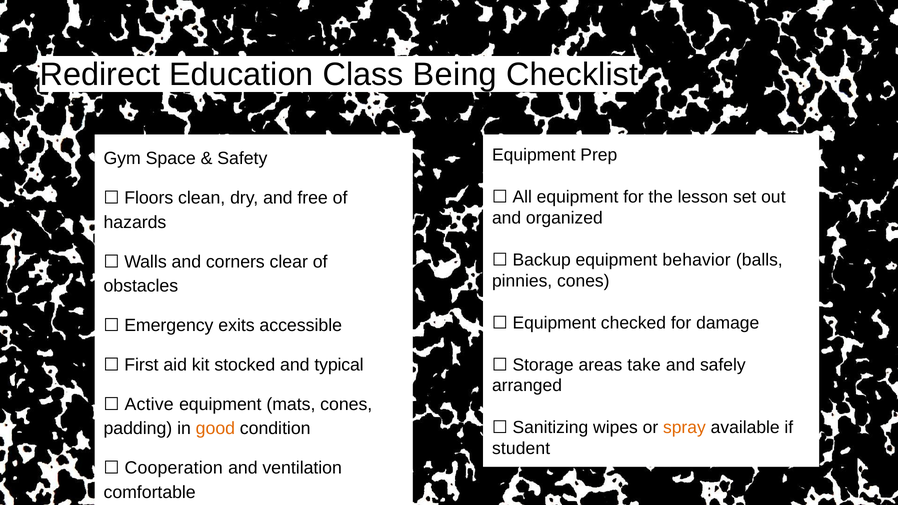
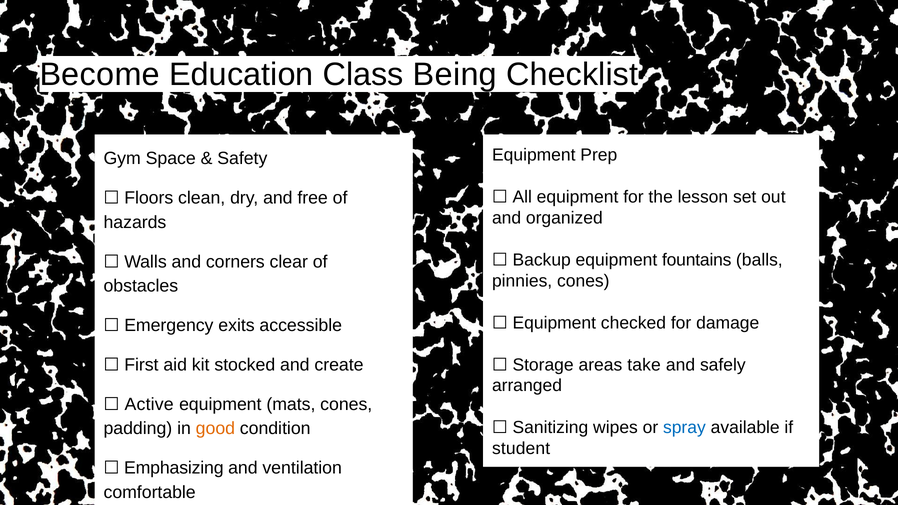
Redirect: Redirect -> Become (100, 74)
behavior: behavior -> fountains (697, 260)
typical: typical -> create (339, 365)
spray colour: orange -> blue (684, 428)
Cooperation: Cooperation -> Emphasizing (174, 468)
